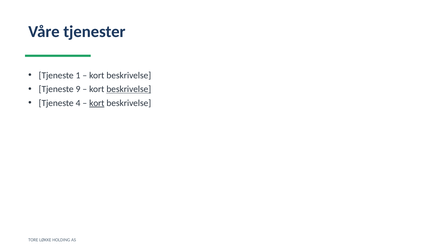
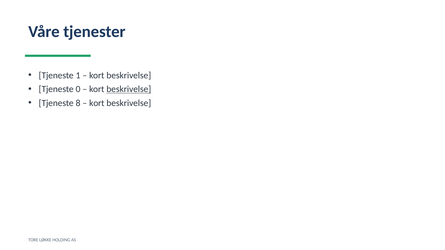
9: 9 -> 0 (78, 89)
4: 4 -> 8 (78, 103)
kort underline: present -> none (97, 103)
